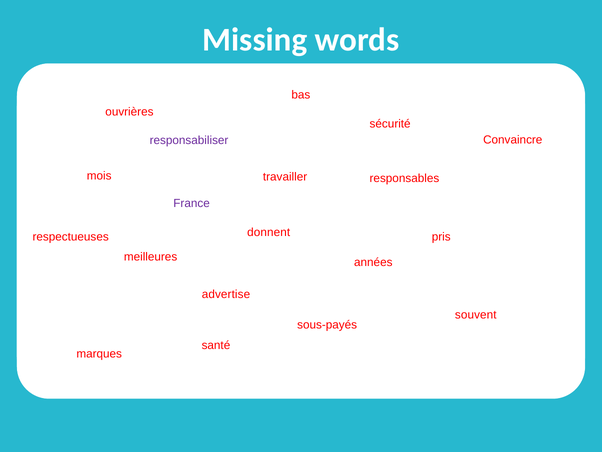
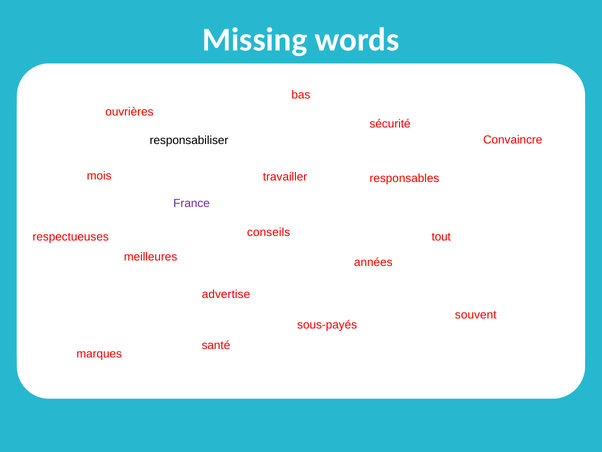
responsabiliser colour: purple -> black (189, 140)
donnent: donnent -> conseils (269, 232)
pris: pris -> tout (441, 237)
